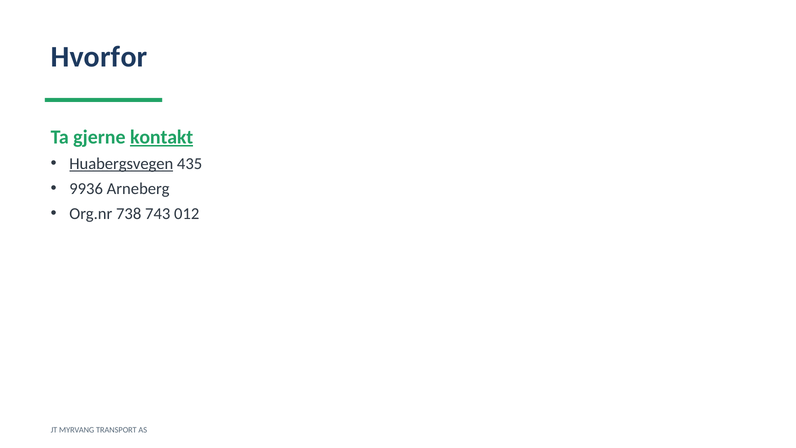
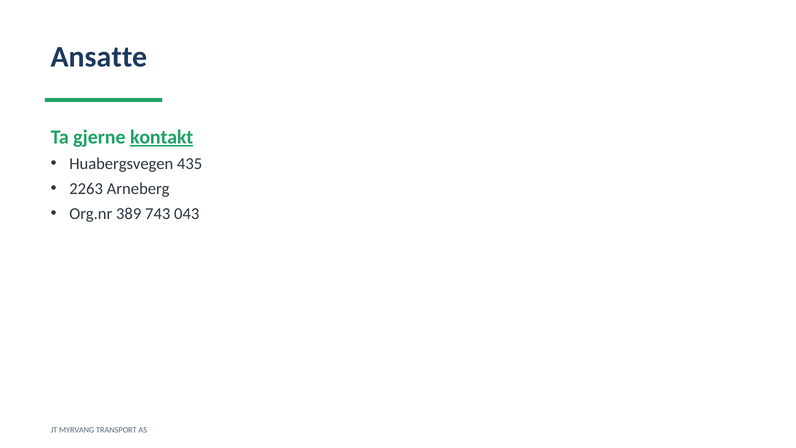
Hvorfor: Hvorfor -> Ansatte (99, 57)
Huabergsvegen underline: present -> none (121, 164)
9936: 9936 -> 2263 (86, 189)
738: 738 -> 389 (129, 213)
012: 012 -> 043 (187, 213)
